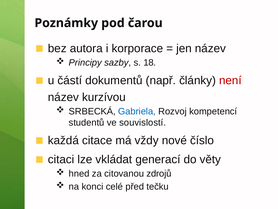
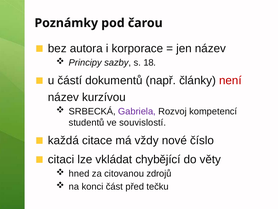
Gabriela colour: blue -> purple (137, 111)
generací: generací -> chybějící (158, 159)
celé: celé -> část (114, 186)
